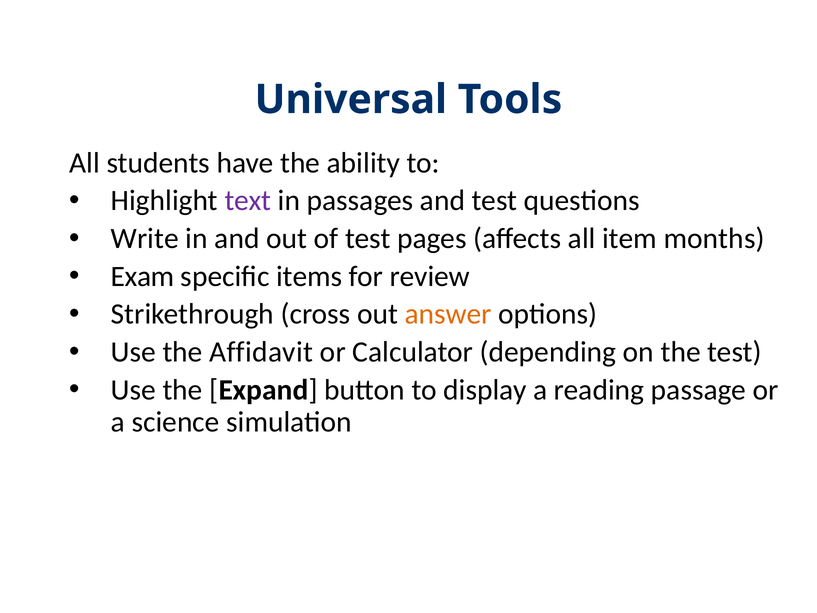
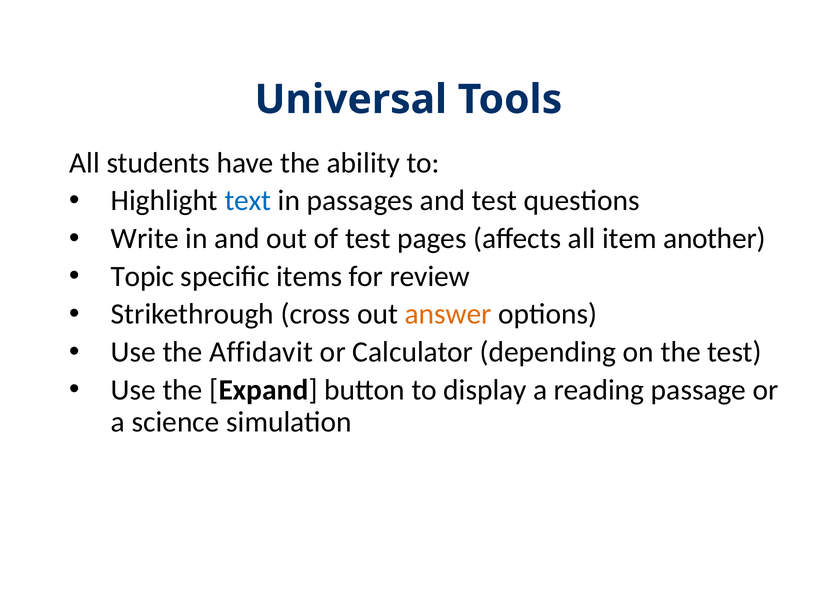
text colour: purple -> blue (248, 201)
months: months -> another (714, 238)
Exam: Exam -> Topic (143, 276)
